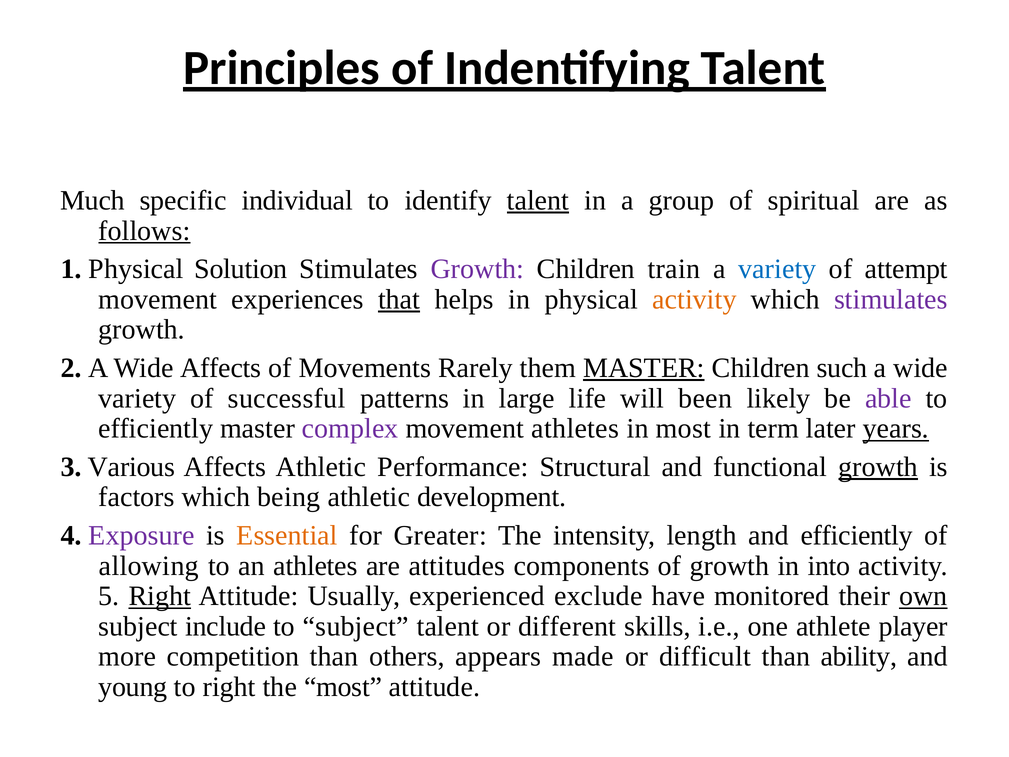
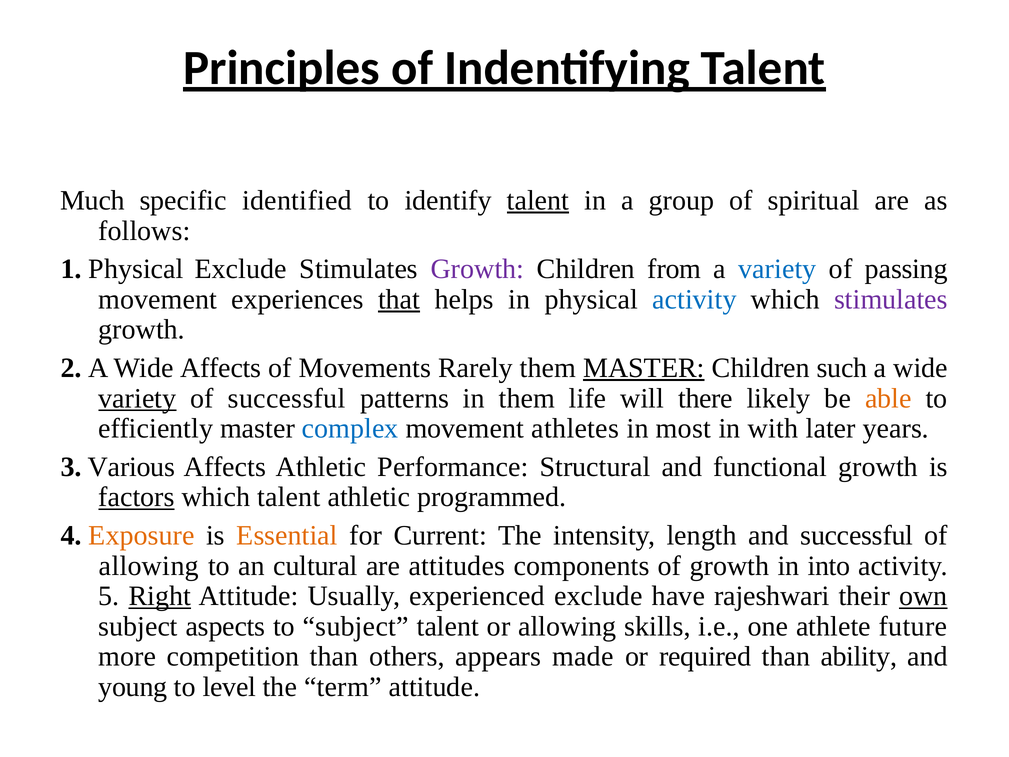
individual: individual -> identified (297, 200)
follows underline: present -> none (144, 231)
Physical Solution: Solution -> Exclude (241, 269)
train: train -> from (674, 269)
attempt: attempt -> passing (906, 269)
activity colour: orange -> blue (694, 299)
variety underline: none -> present (137, 398)
in large: large -> them (527, 398)
been: been -> there (705, 398)
able colour: purple -> orange (888, 398)
complex colour: purple -> blue (350, 428)
term: term -> with (773, 428)
years underline: present -> none (896, 428)
growth underline: present -> none (878, 467)
factors underline: none -> present (137, 497)
which being: being -> talent (289, 497)
development: development -> programmed (492, 497)
Exposure colour: purple -> orange (141, 535)
Greater: Greater -> Current (440, 535)
and efficiently: efficiently -> successful (857, 535)
an athletes: athletes -> cultural (315, 566)
monitored: monitored -> rajeshwari (772, 596)
include: include -> aspects (226, 626)
or different: different -> allowing (567, 626)
player: player -> future (913, 626)
difficult: difficult -> required (705, 656)
to right: right -> level (229, 687)
the most: most -> term (343, 687)
